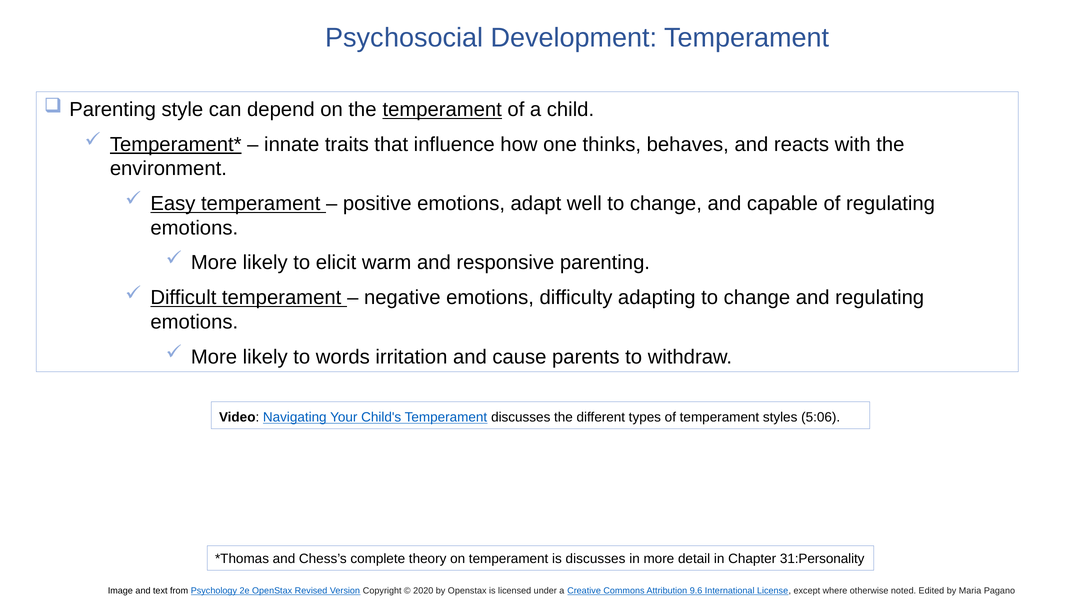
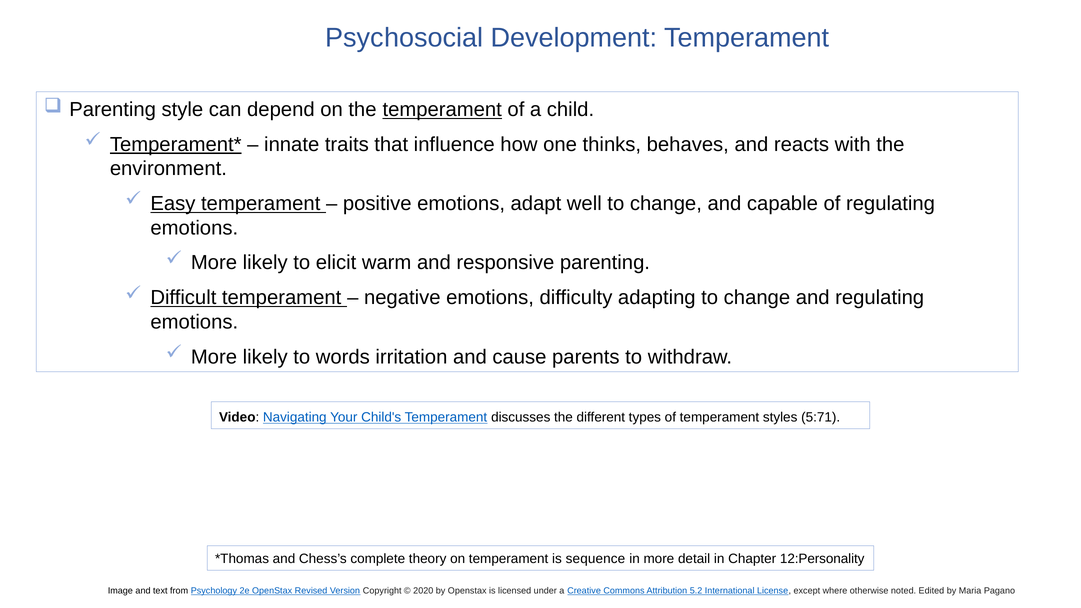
5:06: 5:06 -> 5:71 (821, 417)
is discusses: discusses -> sequence (595, 559)
31:Personality: 31:Personality -> 12:Personality (822, 559)
9.6: 9.6 -> 5.2 (696, 591)
